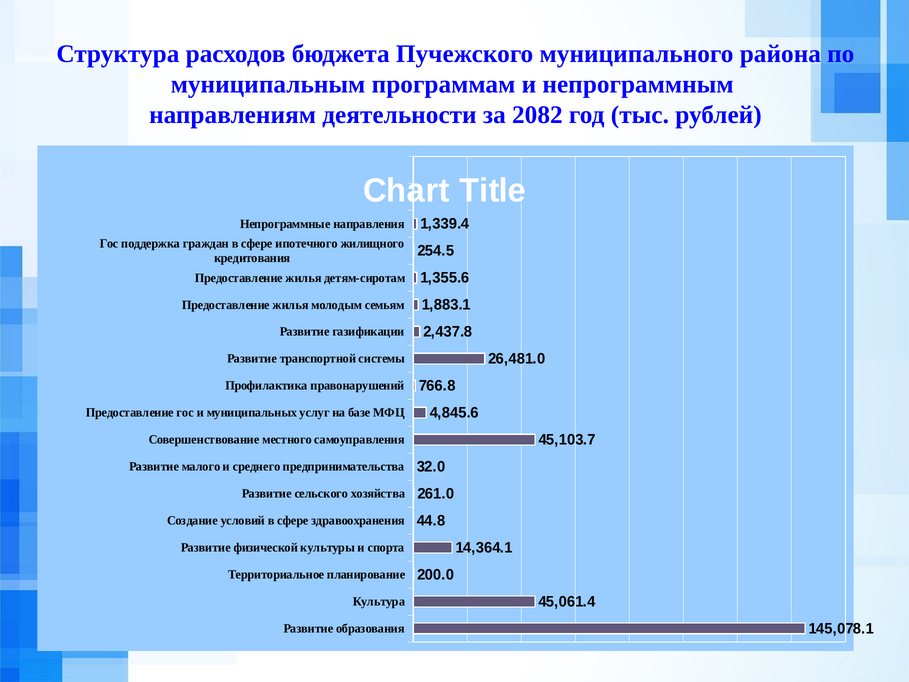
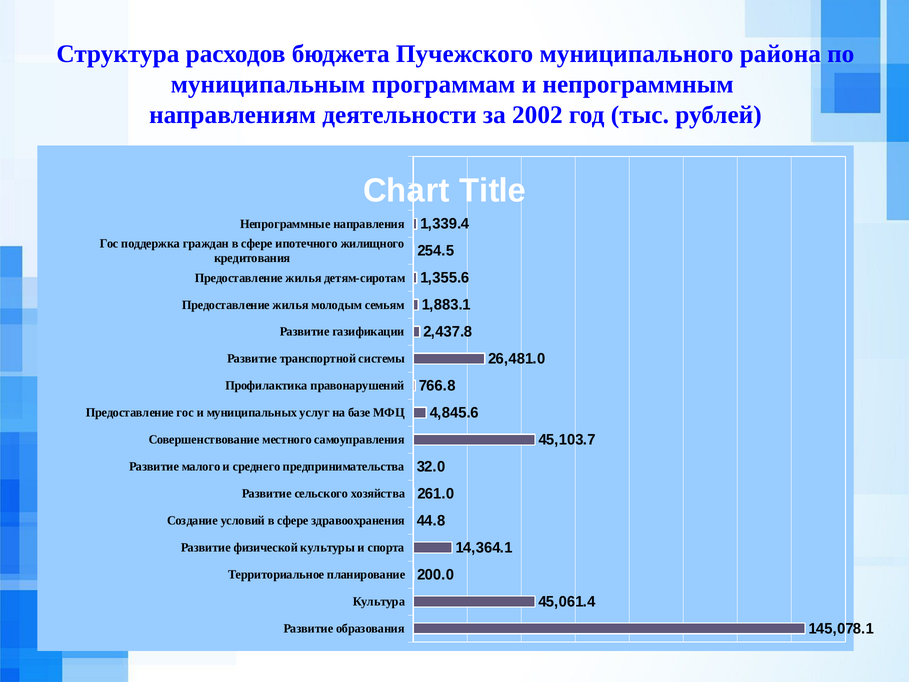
2082: 2082 -> 2002 (537, 115)
